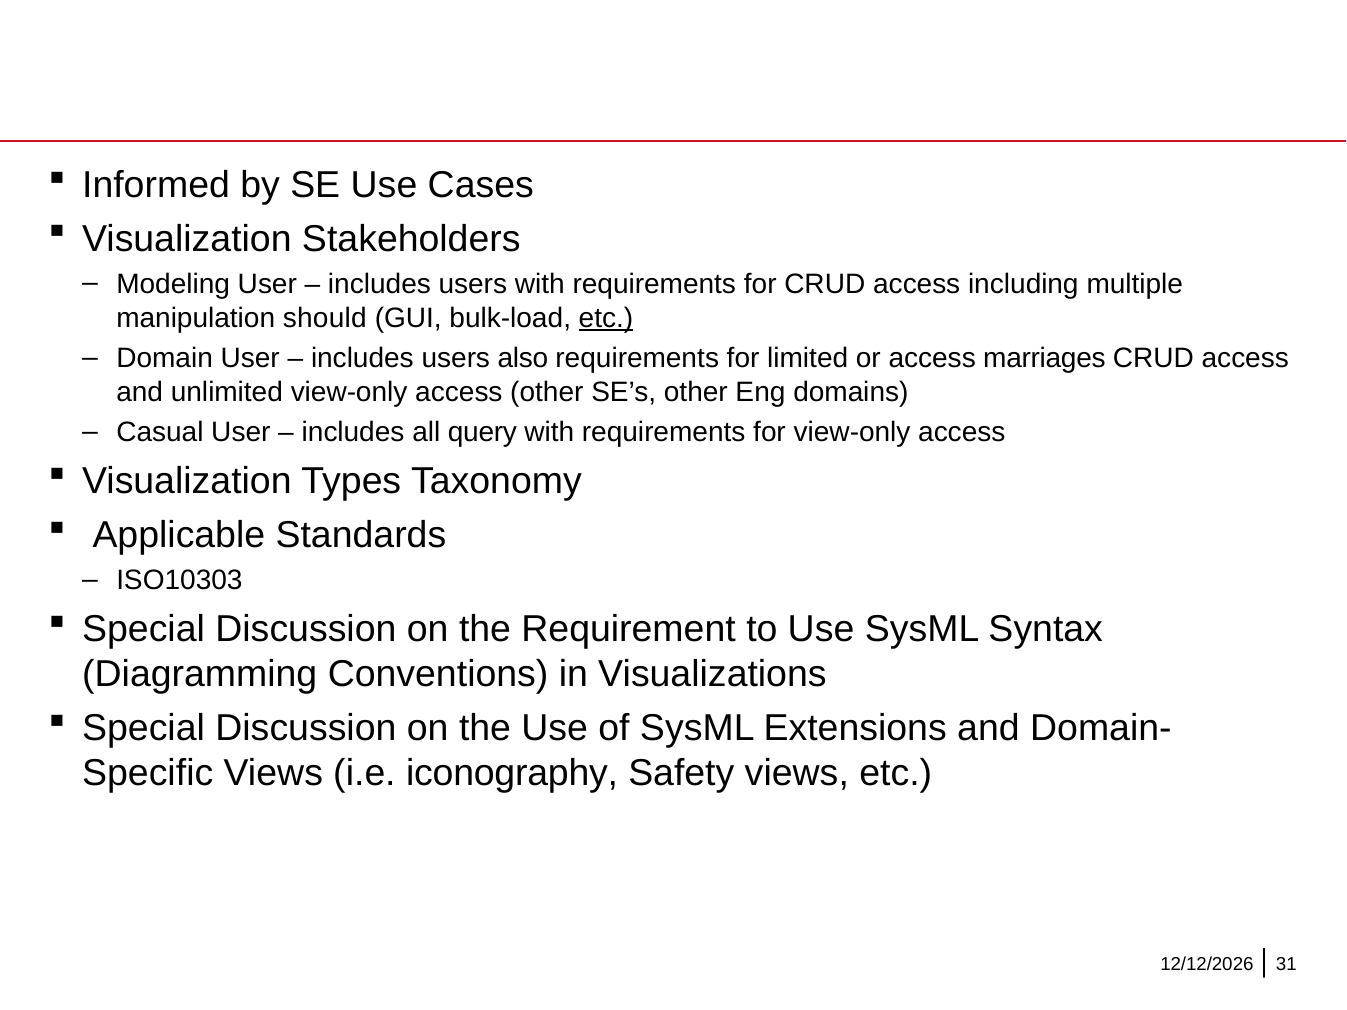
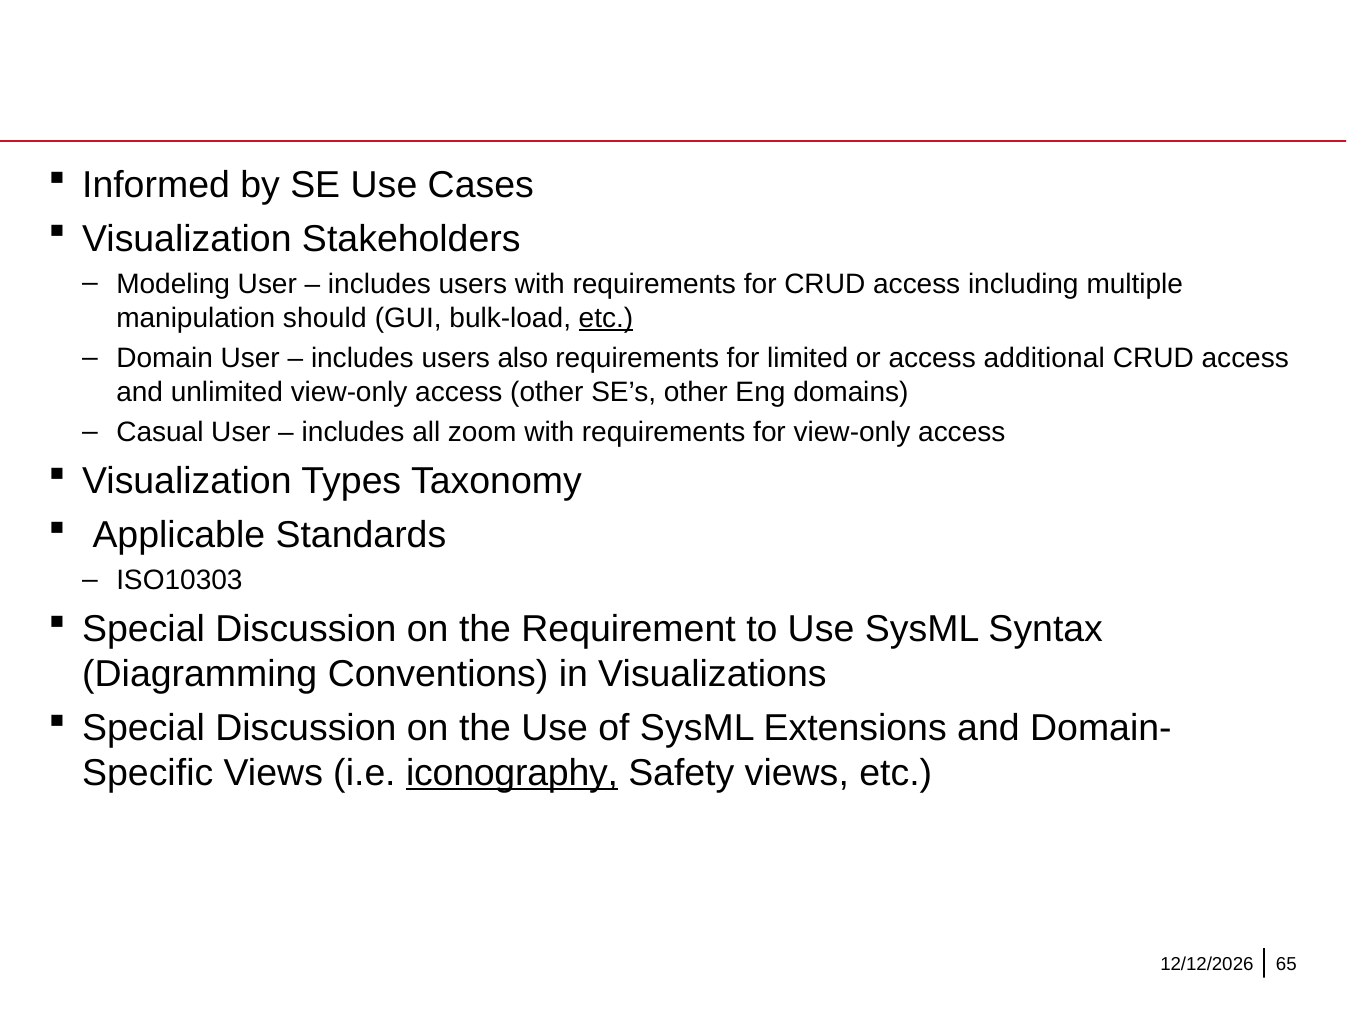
marriages: marriages -> additional (1044, 358)
query: query -> zoom (482, 432)
iconography underline: none -> present (512, 773)
31: 31 -> 65 (1286, 965)
